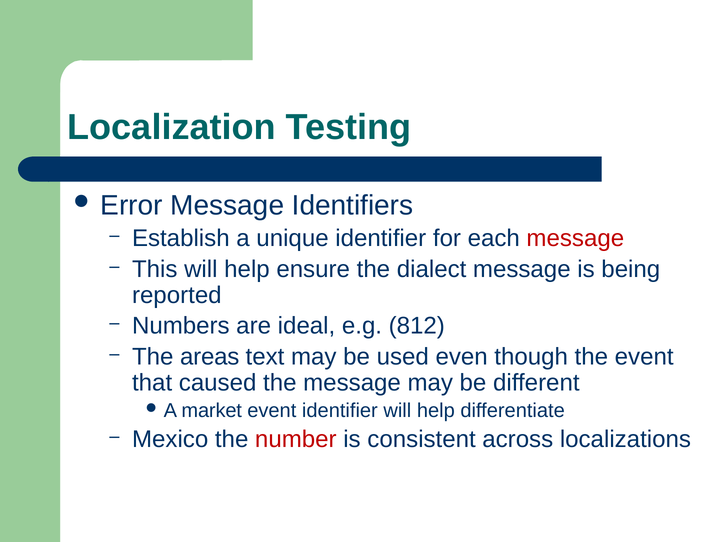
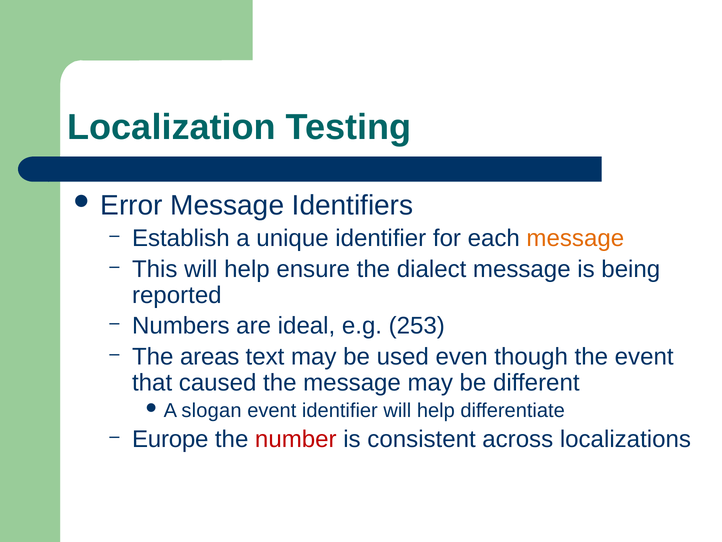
message colour: red -> orange (575, 238)
812: 812 -> 253 (417, 326)
market: market -> slogan (212, 410)
Mexico: Mexico -> Europe (170, 439)
